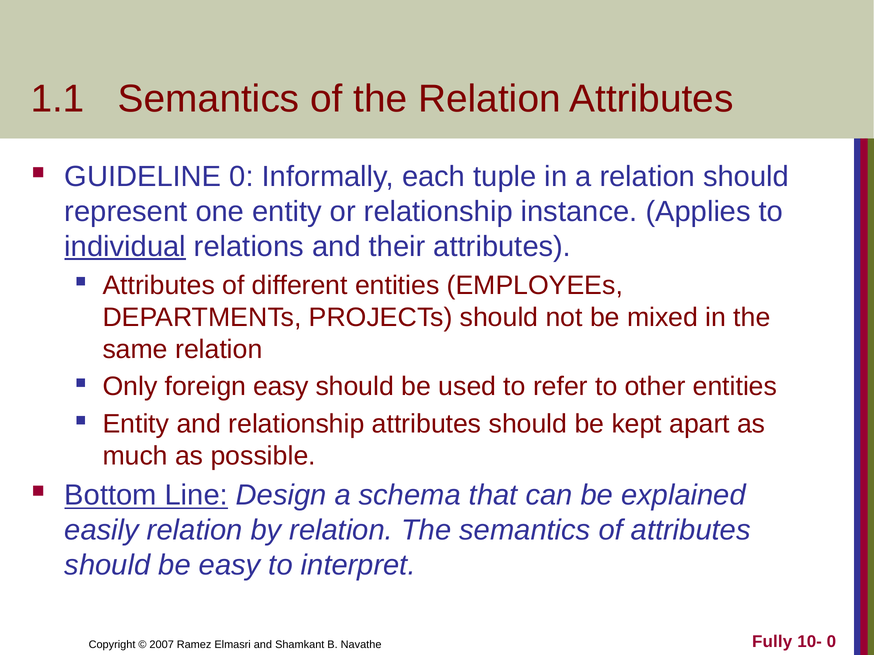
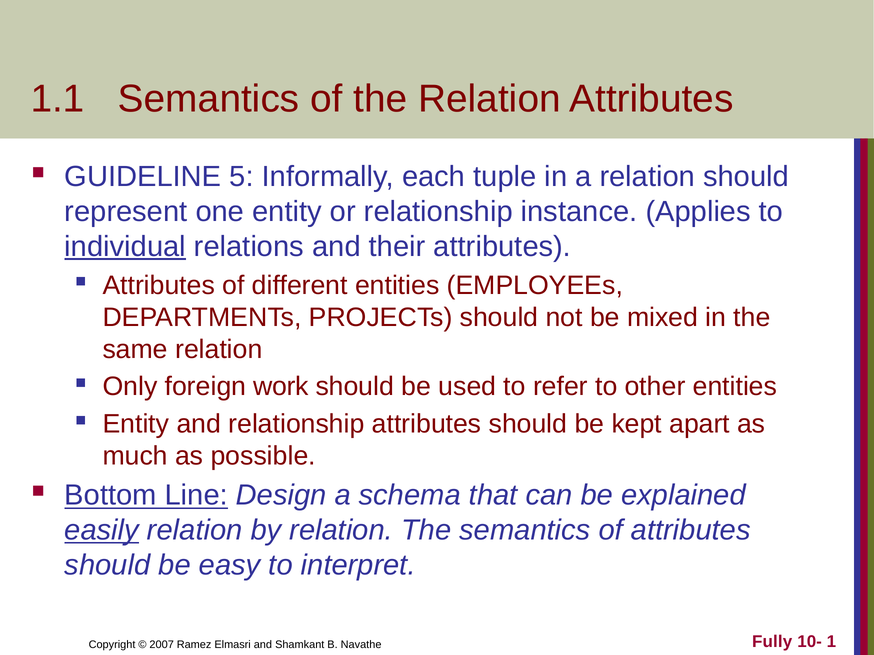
GUIDELINE 0: 0 -> 5 (242, 177)
foreign easy: easy -> work (281, 387)
easily underline: none -> present (102, 531)
10- 0: 0 -> 1 (831, 642)
